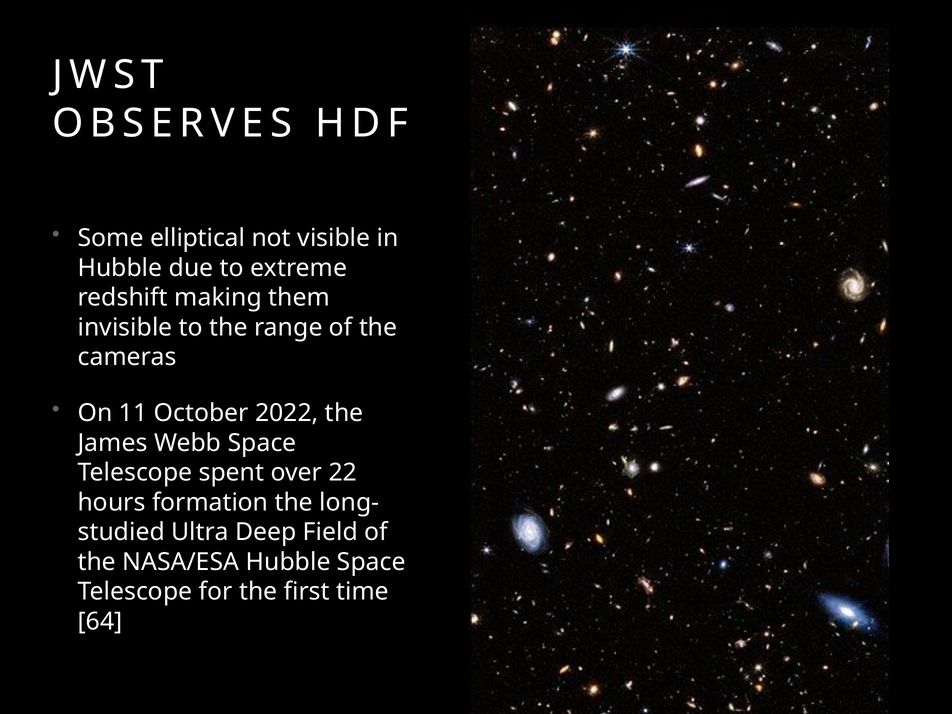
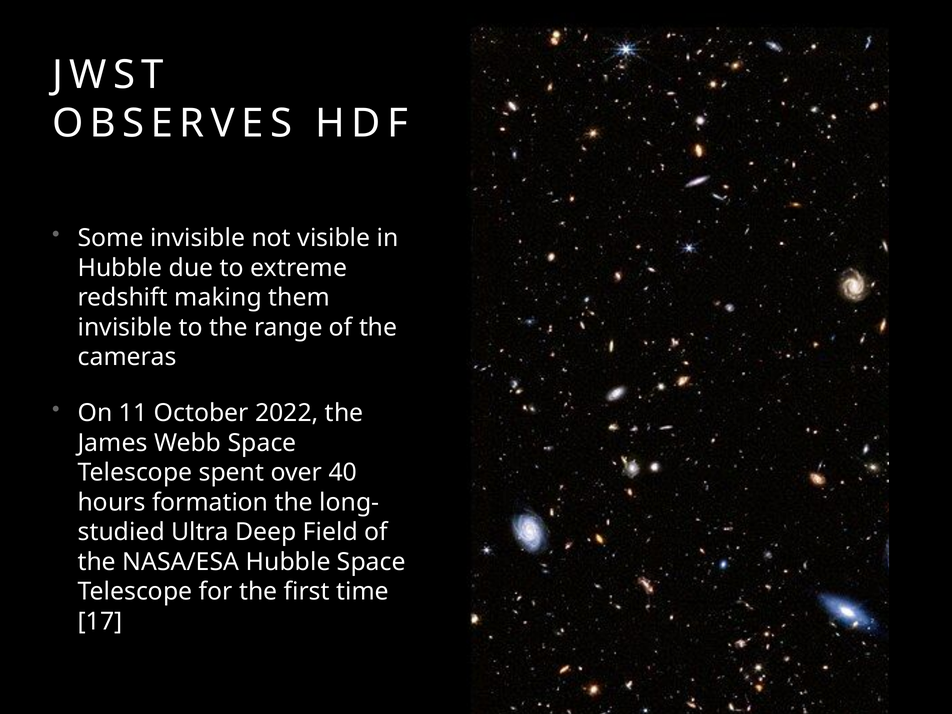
Some elliptical: elliptical -> invisible (198, 238)
22: 22 -> 40 (343, 473)
64: 64 -> 17 (100, 622)
